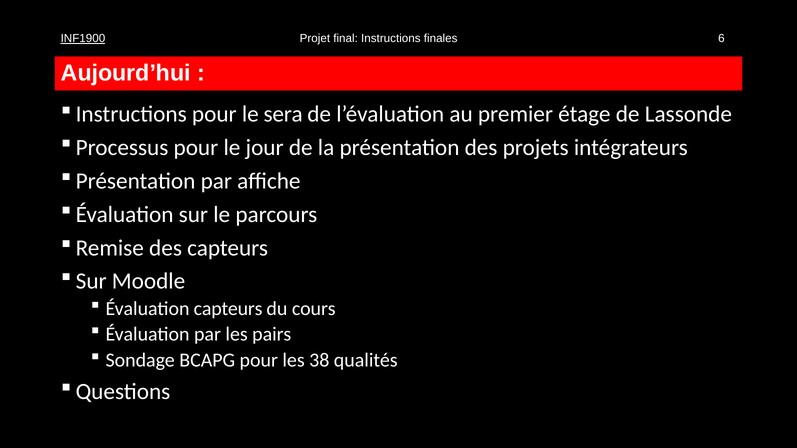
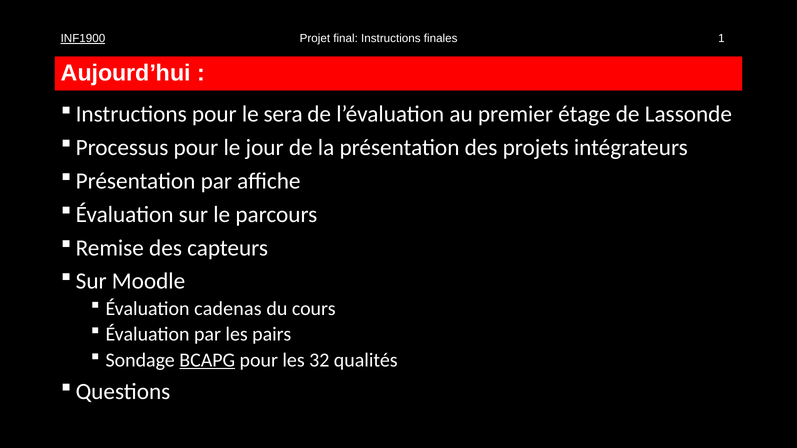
6: 6 -> 1 (721, 39)
Évaluation capteurs: capteurs -> cadenas (228, 309)
BCAPG underline: none -> present (207, 360)
38: 38 -> 32 (319, 360)
